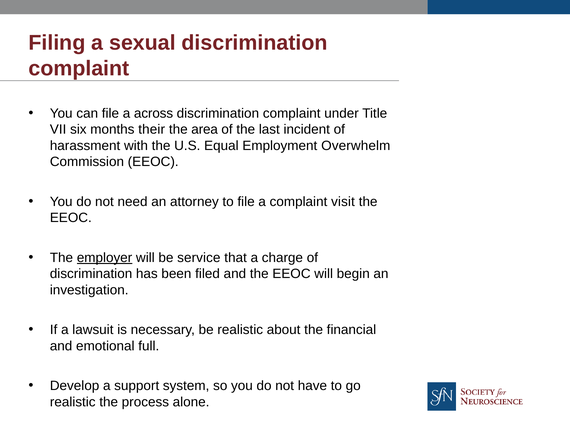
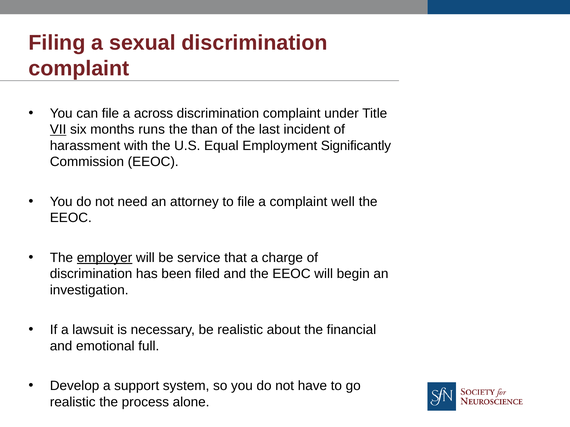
VII underline: none -> present (58, 130)
their: their -> runs (152, 130)
area: area -> than (205, 130)
Overwhelm: Overwhelm -> Significantly (356, 146)
visit: visit -> well (343, 202)
